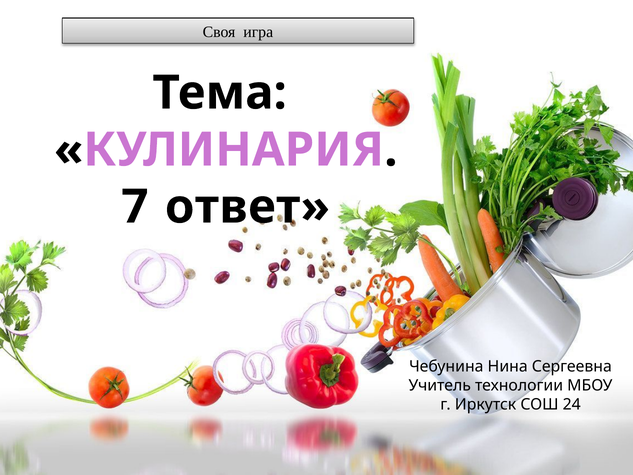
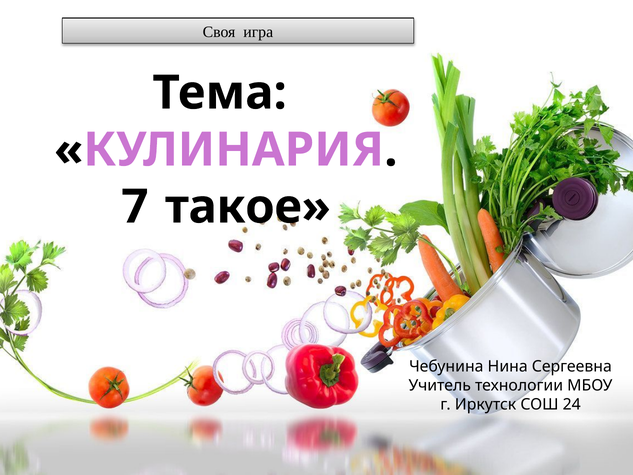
ответ: ответ -> такое (248, 207)
